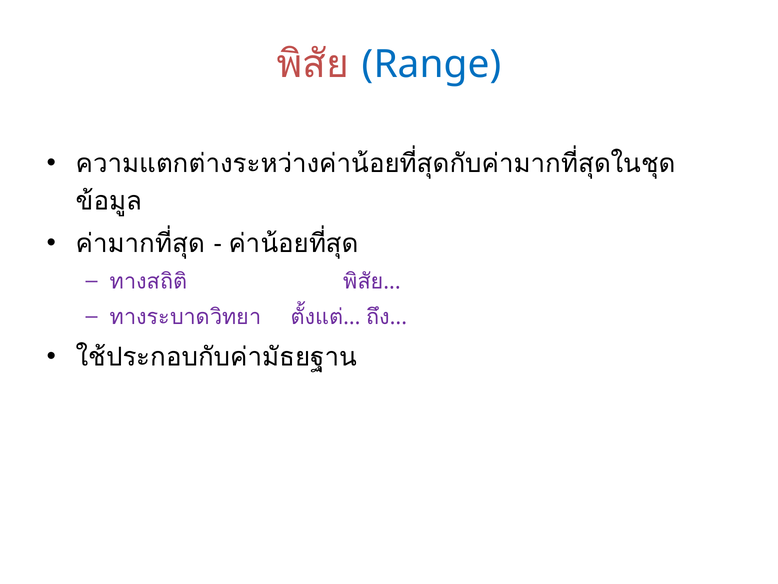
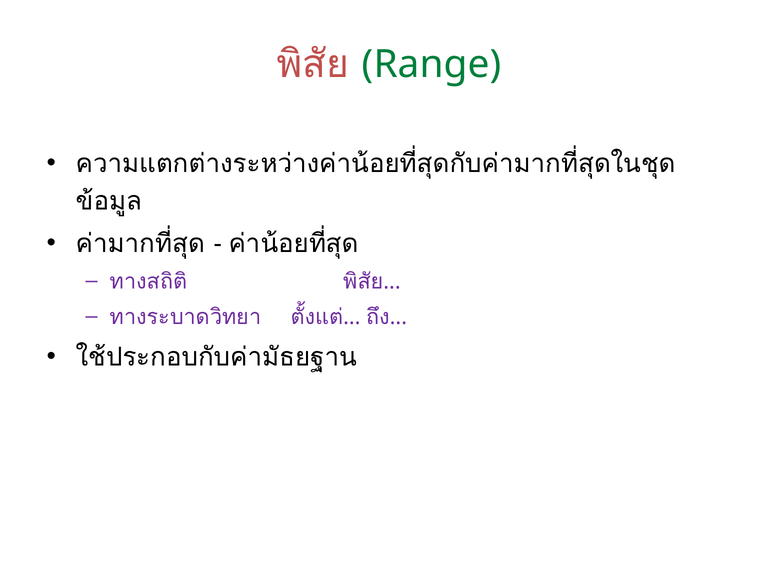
Range colour: blue -> green (432, 64)
